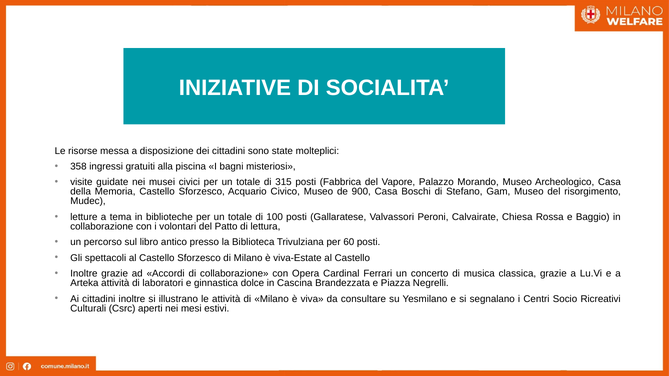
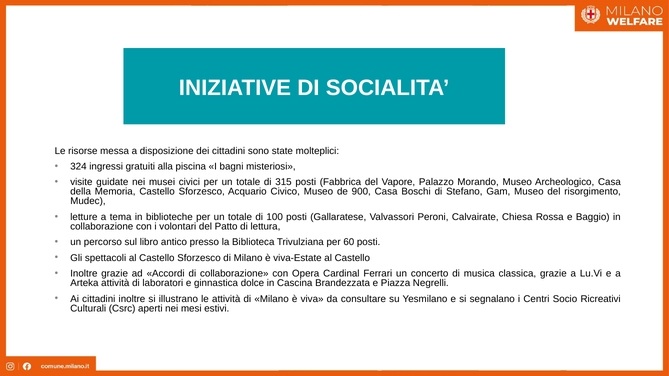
358: 358 -> 324 (78, 167)
